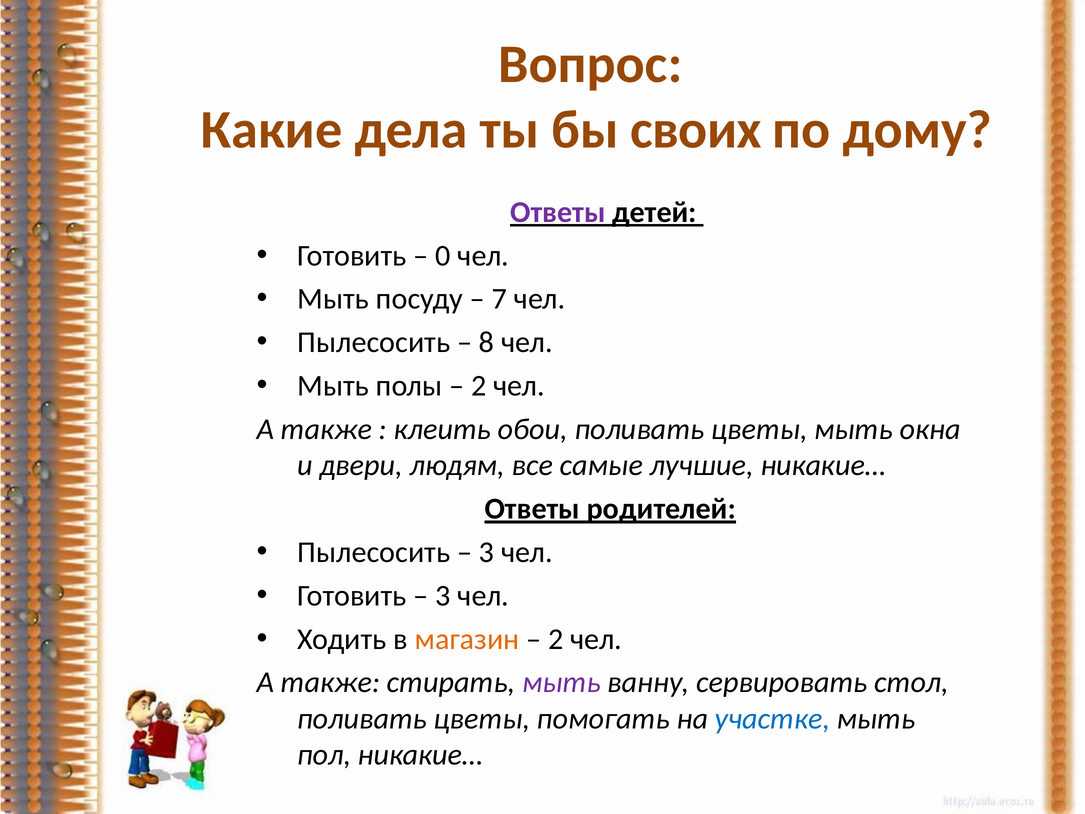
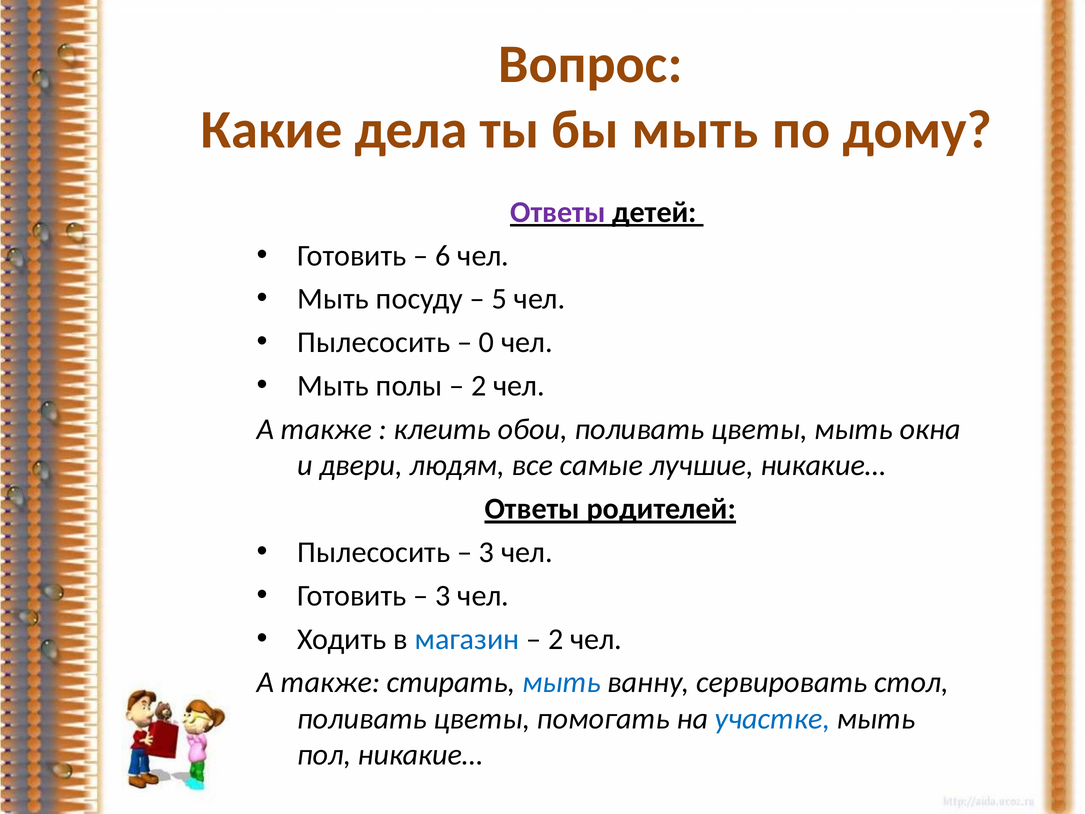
бы своих: своих -> мыть (695, 130)
0: 0 -> 6 (443, 256)
7: 7 -> 5 (499, 299)
8: 8 -> 0 (487, 342)
магазин colour: orange -> blue (467, 639)
мыть colour: purple -> blue (561, 682)
